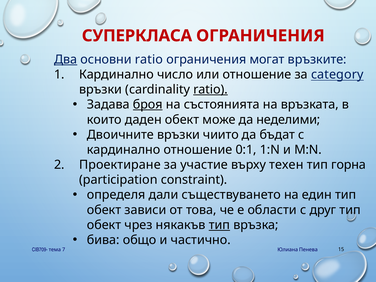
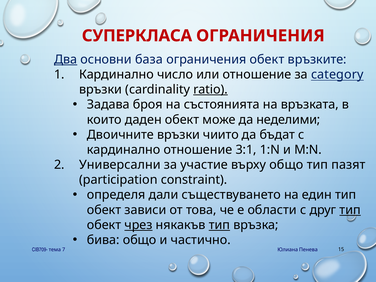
основни ratio: ratio -> база (149, 59)
ограничения могат: могат -> обект (267, 59)
броя underline: present -> none (148, 105)
0:1: 0:1 -> 3:1 (246, 150)
Проектиране: Проектиране -> Универсални (120, 165)
върху техен: техен -> общо (286, 165)
горна: горна -> пазят (348, 165)
тип underline: none -> present (350, 210)
чрез underline: none -> present (138, 225)
